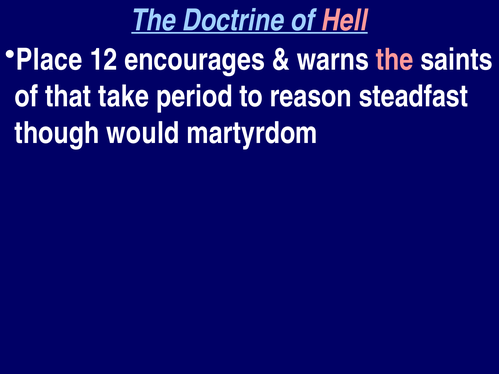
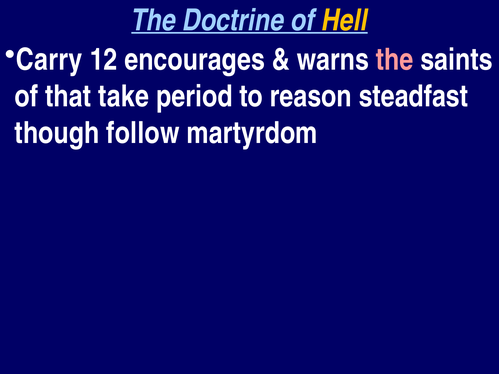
Hell colour: pink -> yellow (344, 21)
Place: Place -> Carry (49, 60)
would: would -> follow (143, 133)
